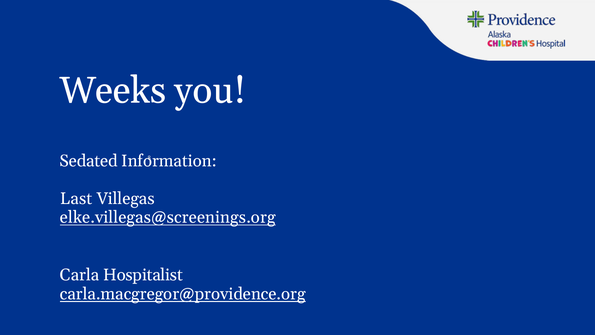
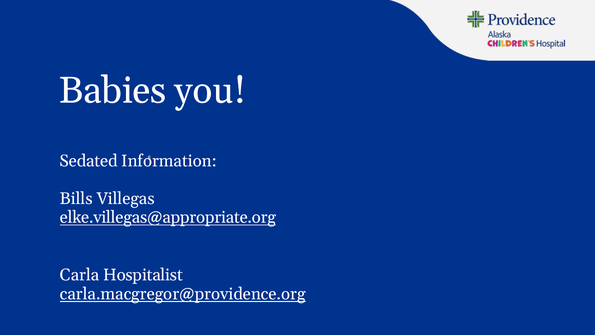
Weeks: Weeks -> Babies (113, 90)
Last: Last -> Bills (76, 199)
elke.villegas@screenings.org: elke.villegas@screenings.org -> elke.villegas@appropriate.org (168, 217)
